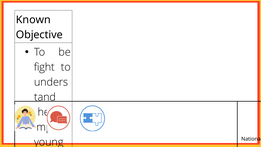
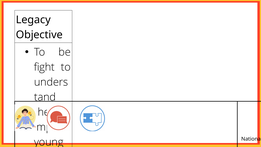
Known: Known -> Legacy (33, 20)
